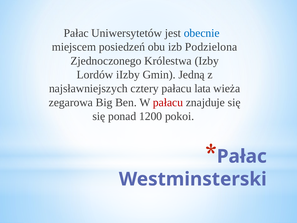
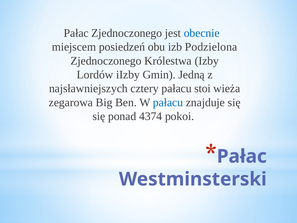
Pałac Uniwersytetów: Uniwersytetów -> Zjednoczonego (127, 33)
lata: lata -> stoi (203, 88)
pałacu colour: red -> blue (168, 102)
1200: 1200 -> 4374 (151, 116)
